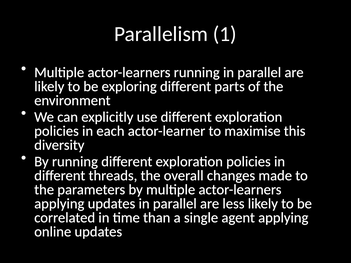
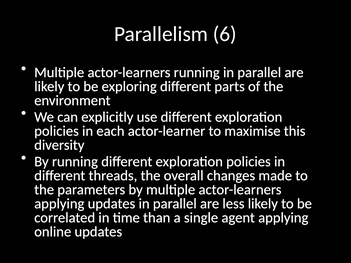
1: 1 -> 6 (225, 34)
